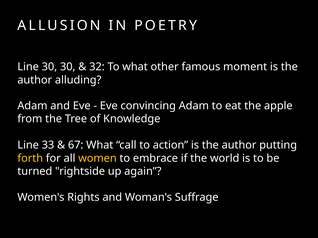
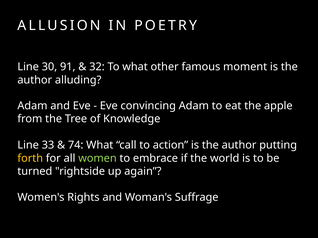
30 30: 30 -> 91 (68, 67)
67: 67 -> 74 (76, 145)
women colour: yellow -> light green (97, 159)
